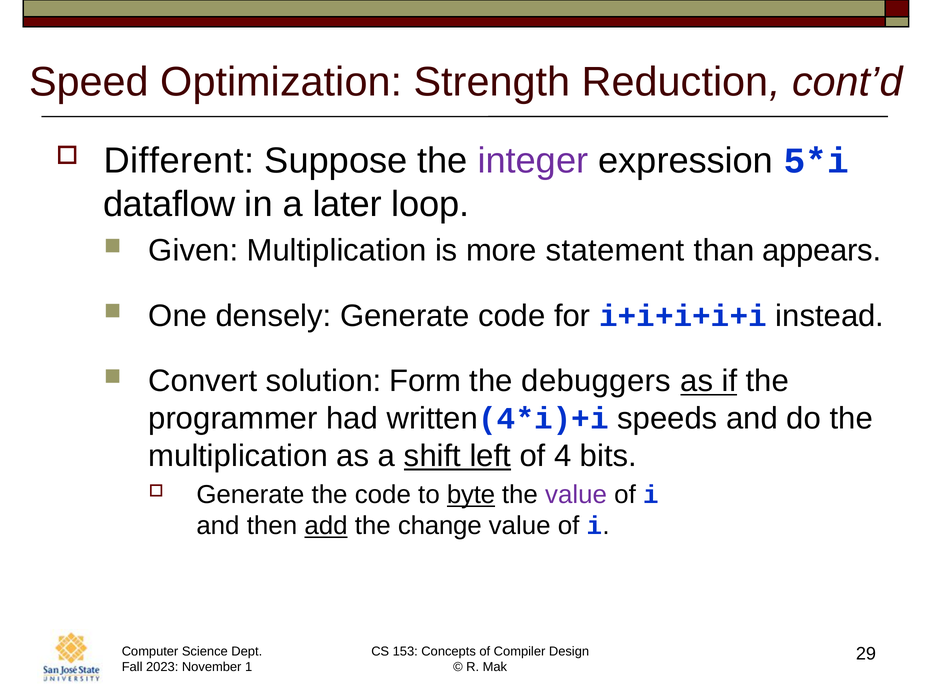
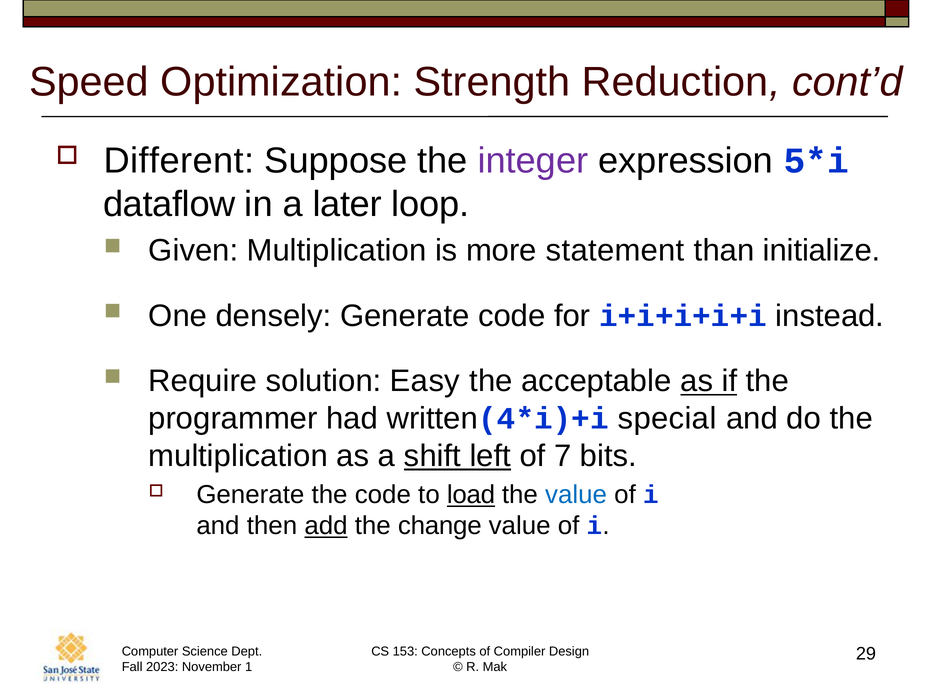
appears: appears -> initialize (822, 251)
Convert: Convert -> Require (203, 381)
Form: Form -> Easy (425, 381)
debuggers: debuggers -> acceptable (596, 381)
speeds: speeds -> special (667, 419)
4: 4 -> 7 (563, 456)
byte: byte -> load (471, 495)
value colour: purple -> blue (576, 495)
